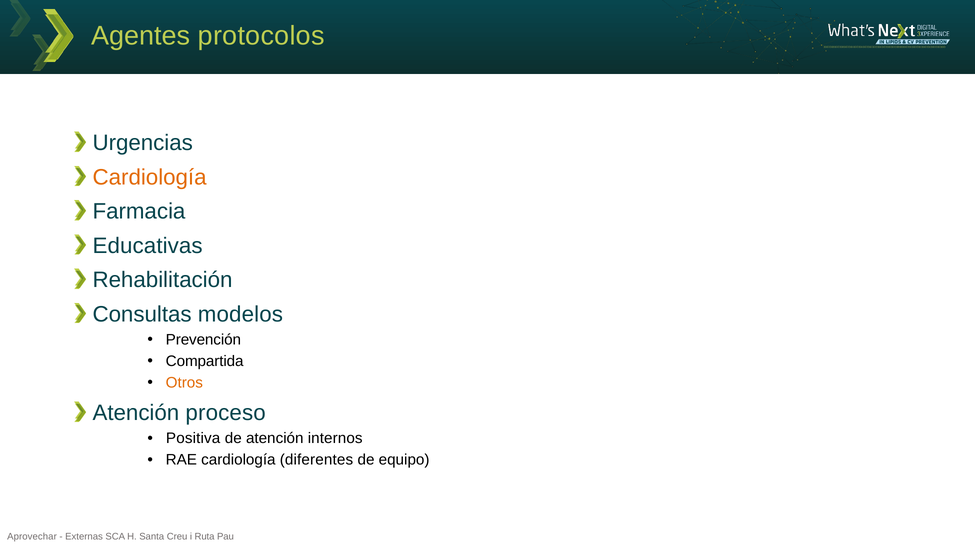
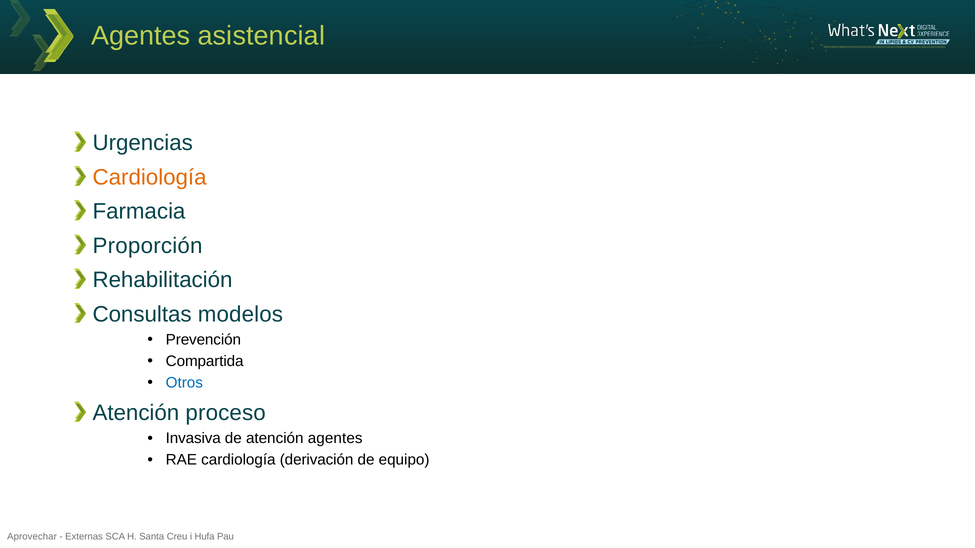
protocolos: protocolos -> asistencial (261, 36)
Educativas: Educativas -> Proporción (148, 246)
Otros colour: orange -> blue (184, 383)
Positiva: Positiva -> Invasiva (193, 439)
atención internos: internos -> agentes (335, 439)
diferentes: diferentes -> derivación (317, 460)
Ruta: Ruta -> Hufa (205, 537)
